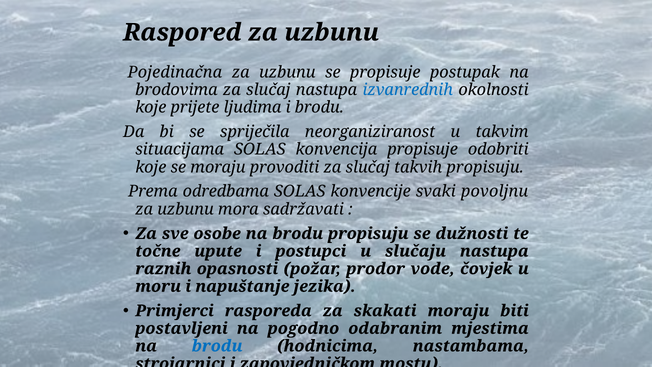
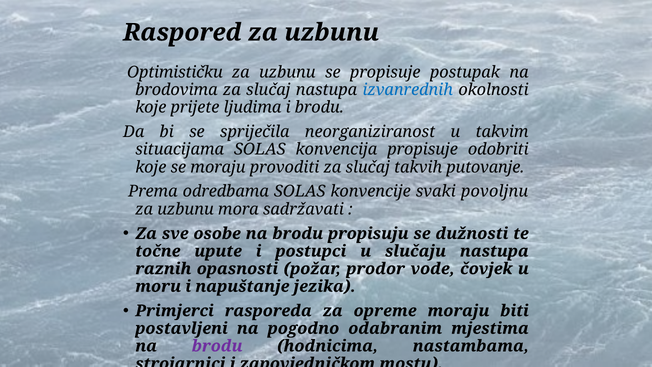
Pojedinačna: Pojedinačna -> Optimističku (175, 72)
takvih propisuju: propisuju -> putovanje (485, 167)
skakati: skakati -> opreme (385, 311)
brodu colour: blue -> purple (217, 346)
